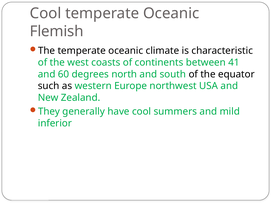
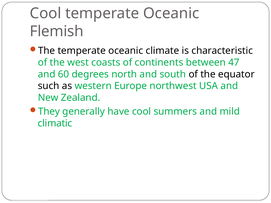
41: 41 -> 47 (234, 63)
inferior: inferior -> climatic (55, 123)
